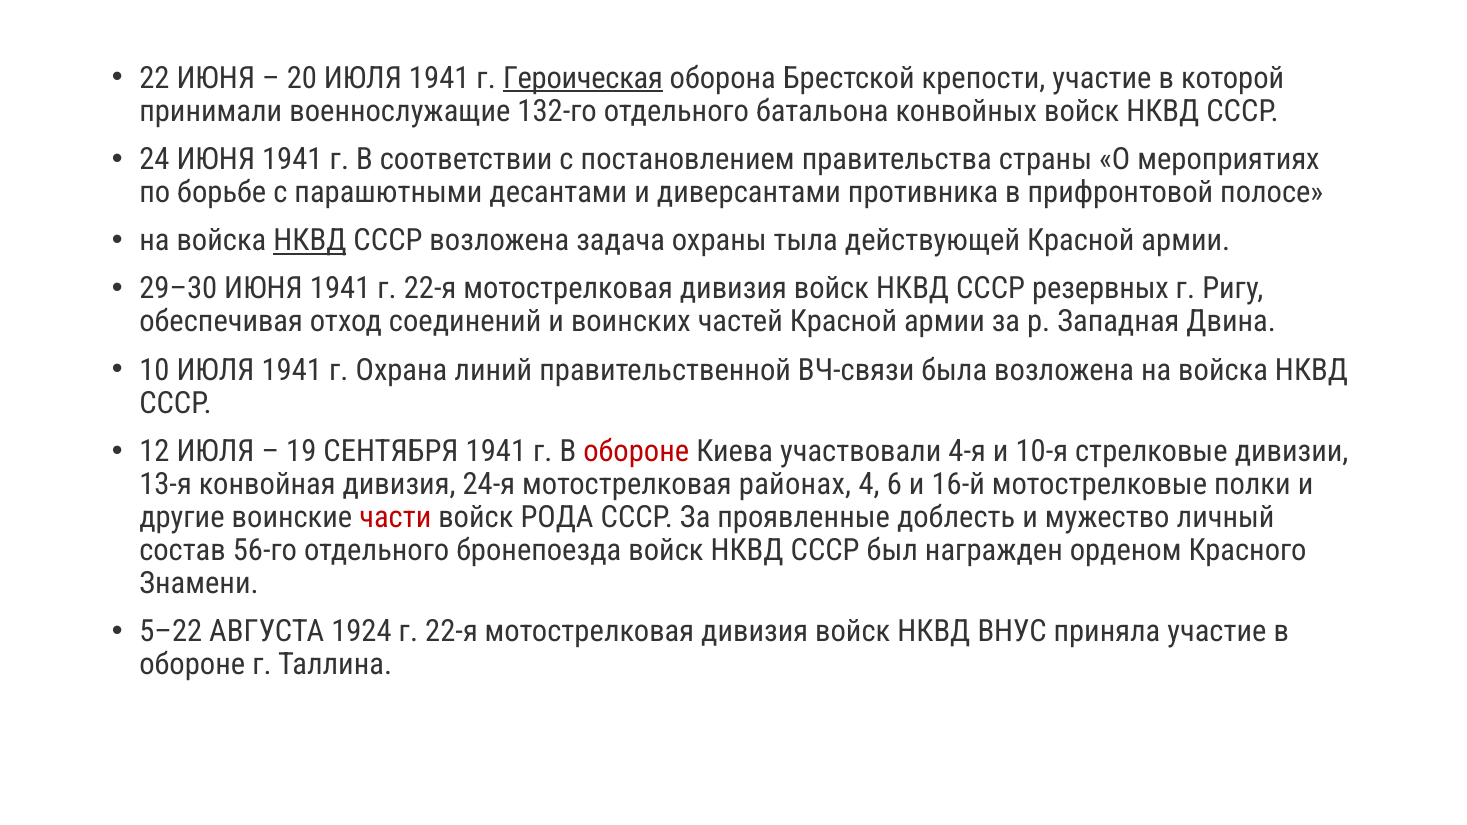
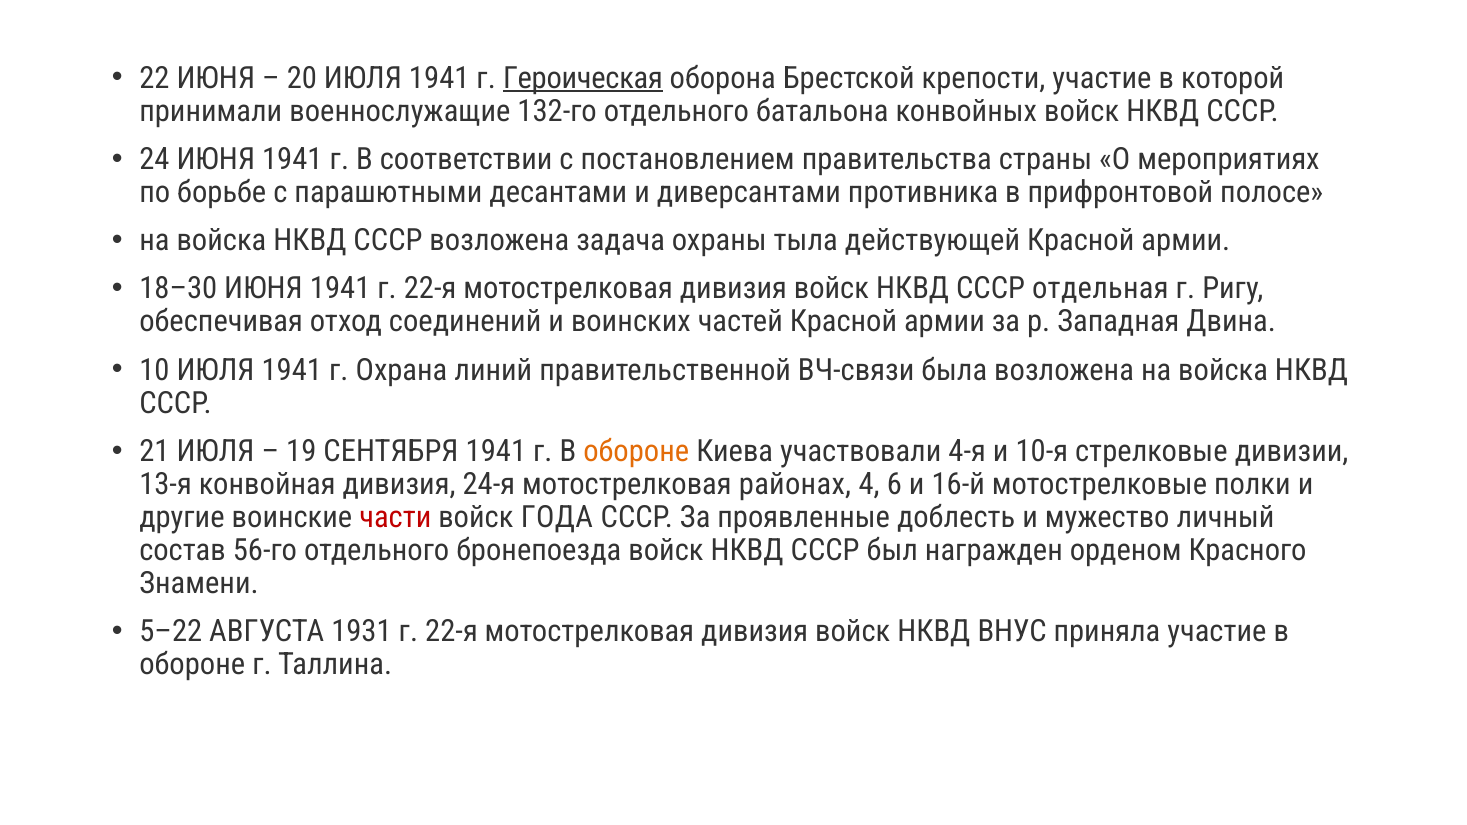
НКВД underline: present -> none (310, 241)
29–30: 29–30 -> 18–30 (178, 289)
резервных: резервных -> отдельная (1100, 289)
12: 12 -> 21 (154, 452)
обороне colour: red -> orange (636, 452)
РОДА: РОДА -> ГОДА (557, 518)
1924: 1924 -> 1931 (361, 632)
